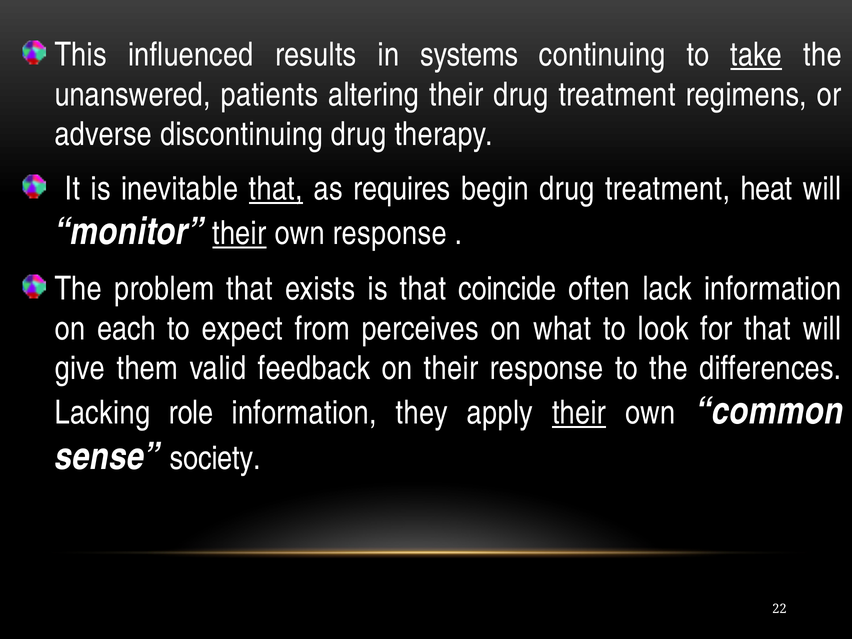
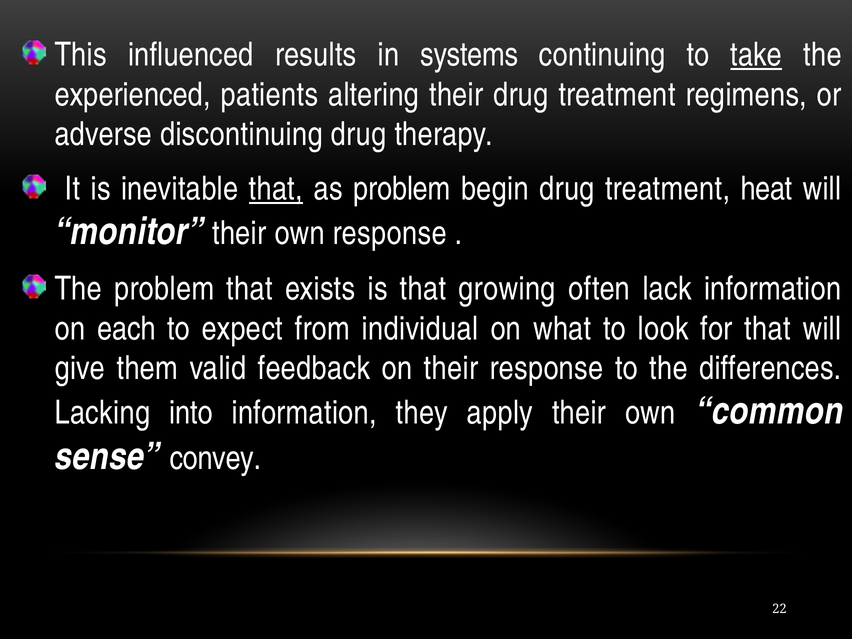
unanswered: unanswered -> experienced (133, 95)
as requires: requires -> problem (402, 189)
their underline: present -> none (239, 233)
coincide: coincide -> growing (507, 289)
perceives: perceives -> individual (420, 329)
role: role -> into (191, 413)
their underline: present -> none (579, 413)
society: society -> convey (215, 458)
